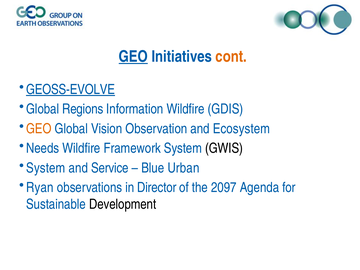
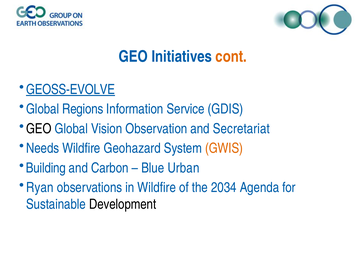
GEO underline: present -> none (133, 57)
Information Wildfire: Wildfire -> Service (186, 109)
GEO colour: orange -> black (39, 129)
Ecosystem: Ecosystem -> Secretariat (241, 129)
Framework: Framework -> Geohazard (132, 148)
GWIS colour: black -> orange (224, 148)
System: System -> Building (46, 168)
Service: Service -> Carbon (110, 168)
in Director: Director -> Wildfire (157, 188)
2097: 2097 -> 2034 (224, 188)
